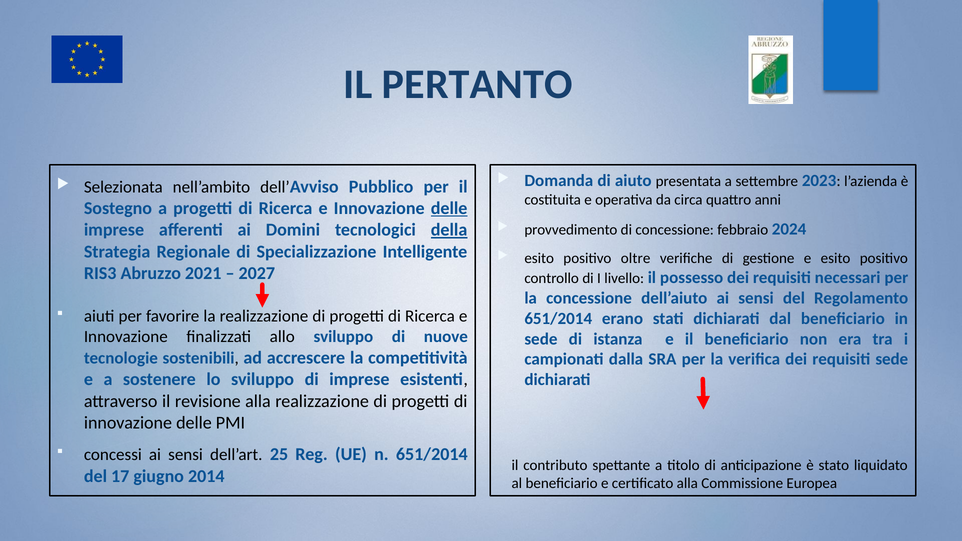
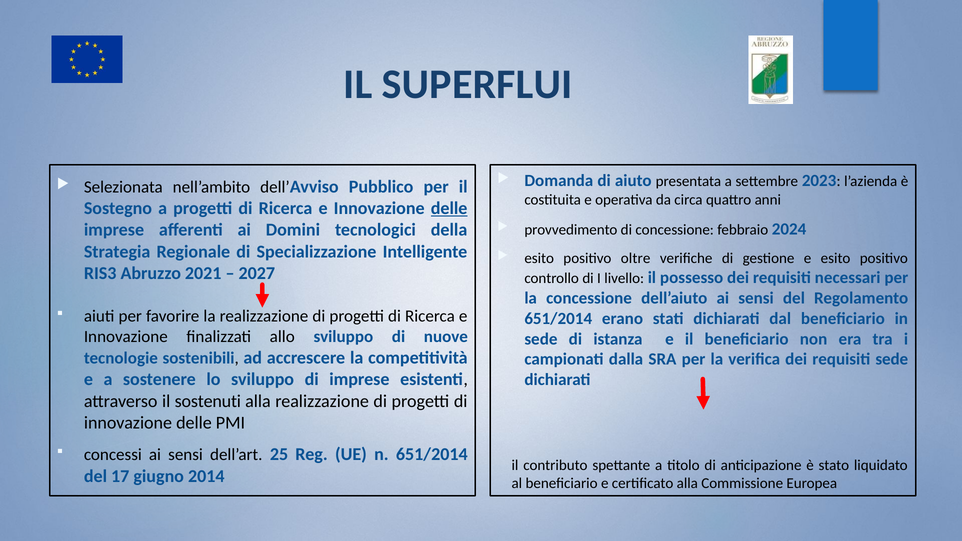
PERTANTO: PERTANTO -> SUPERFLUI (477, 84)
della underline: present -> none (449, 230)
revisione: revisione -> sostenuti (208, 401)
